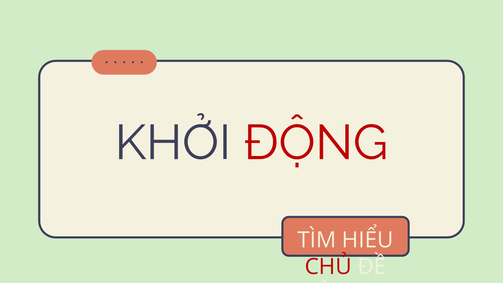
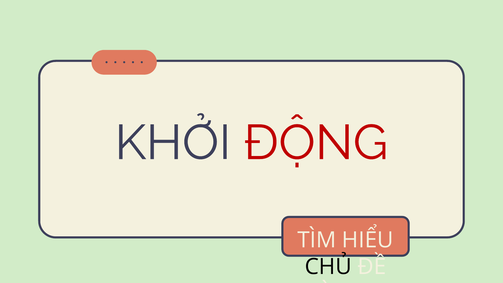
CHỦ colour: red -> black (328, 267)
